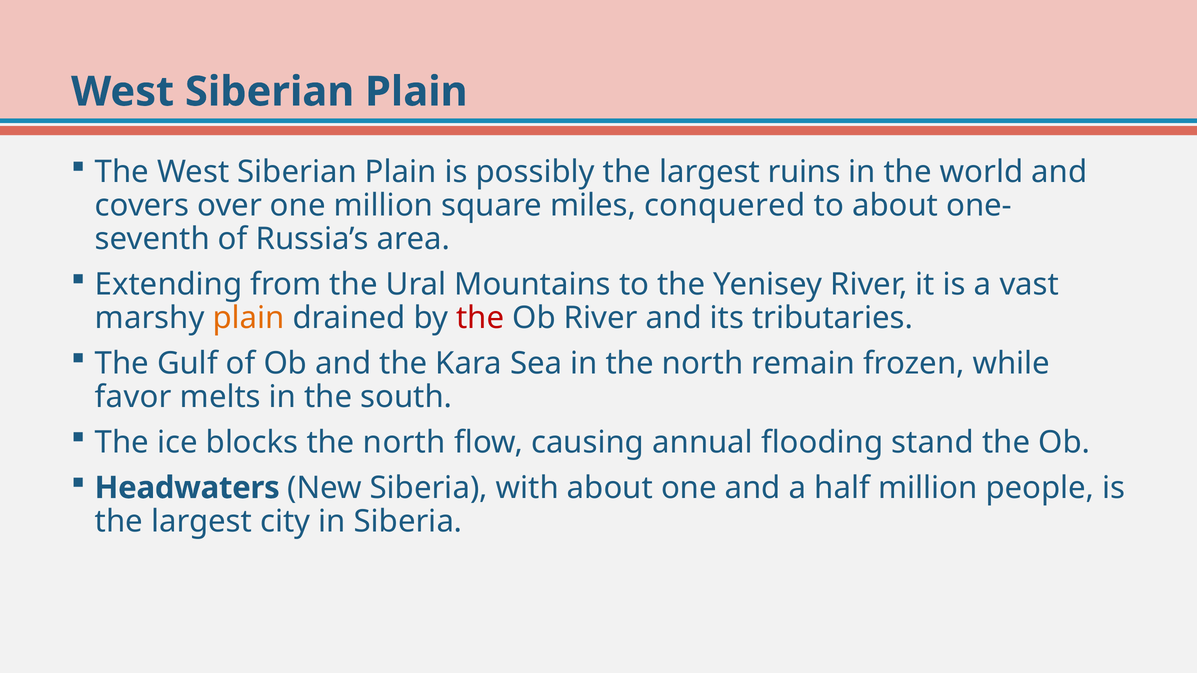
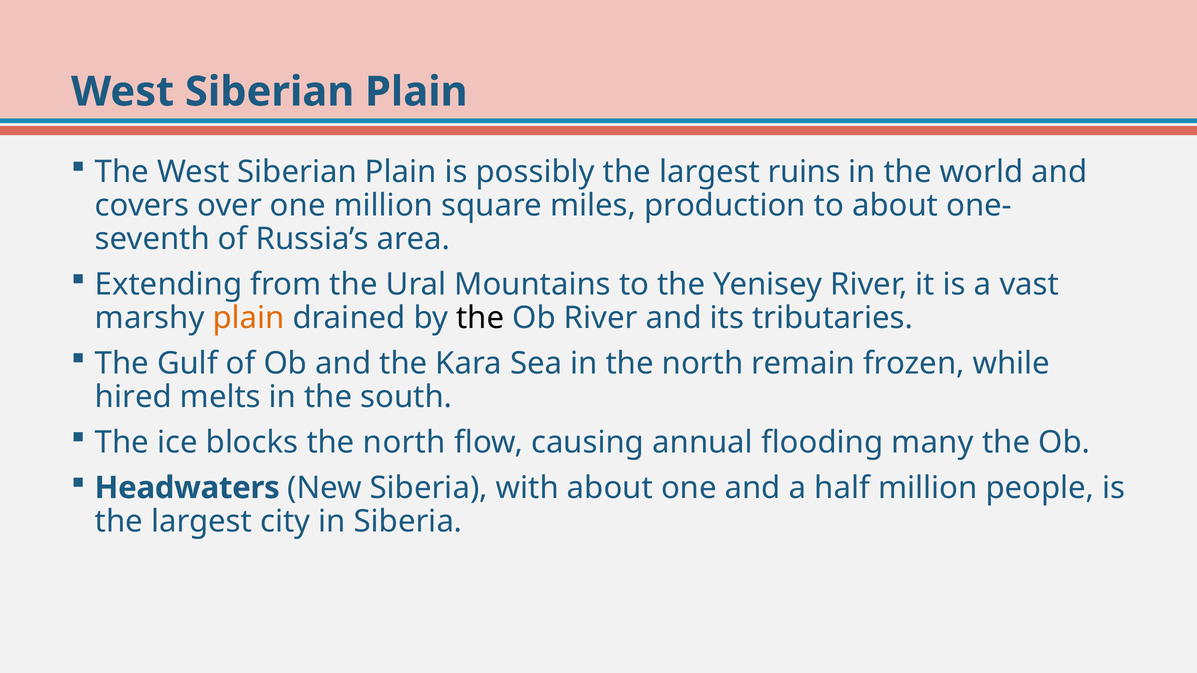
conquered: conquered -> production (725, 206)
the colour: red -> black (480, 318)
favor: favor -> hired (133, 397)
stand: stand -> many (933, 443)
